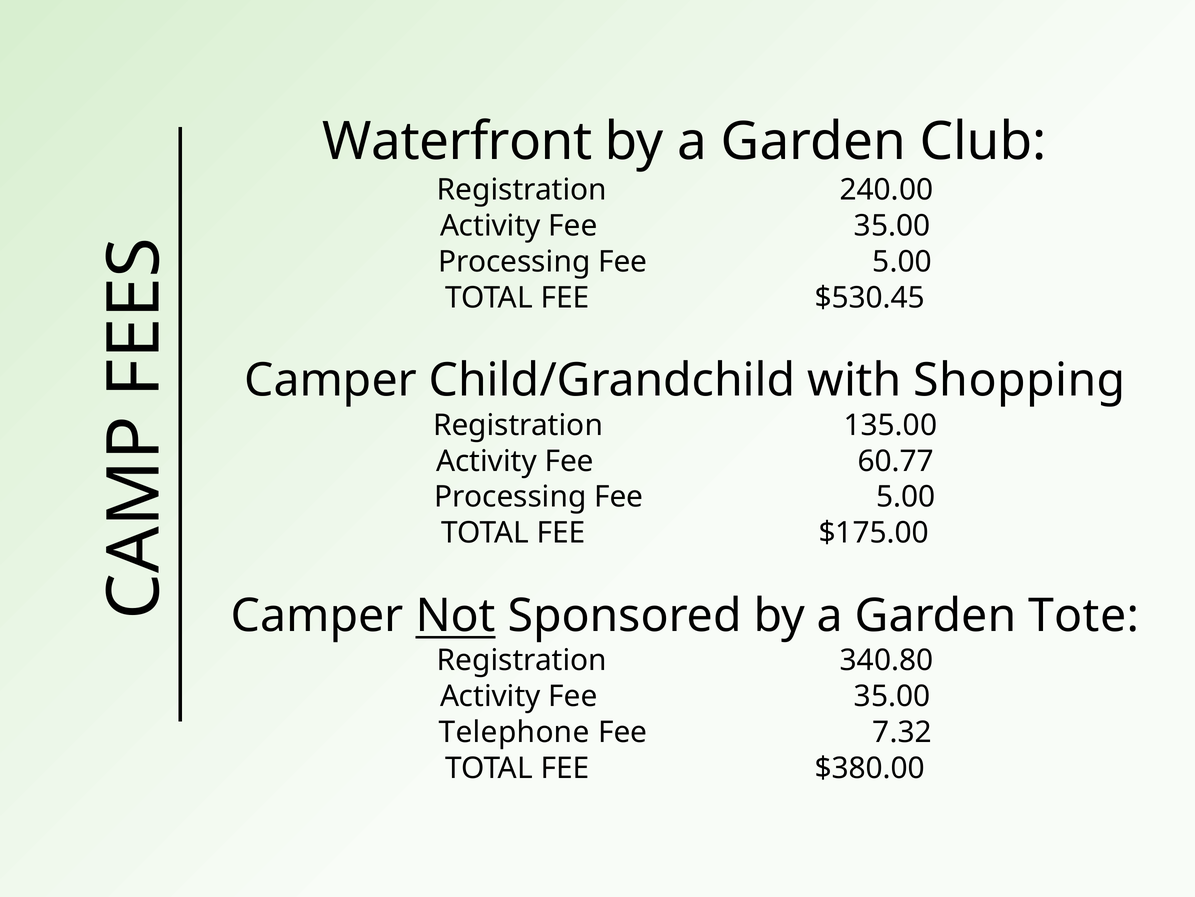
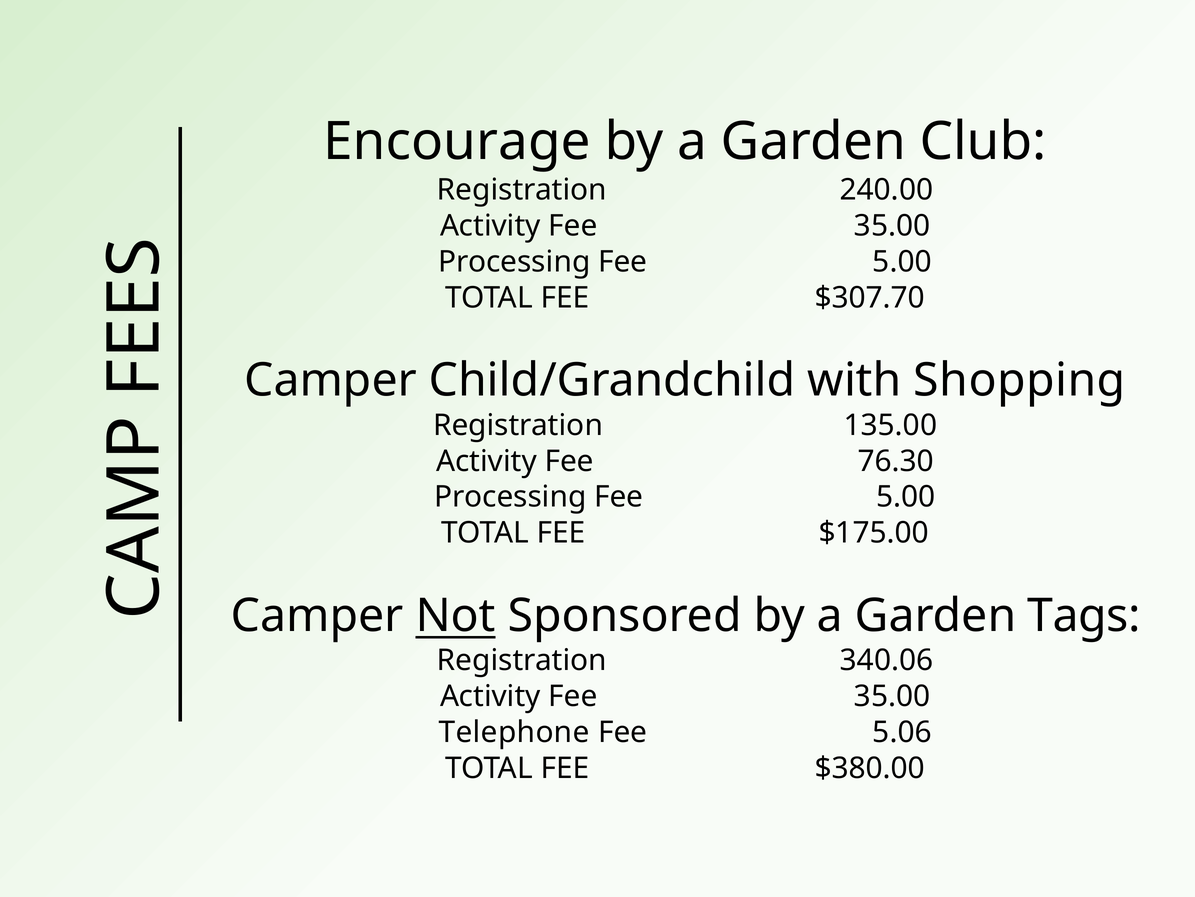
Waterfront: Waterfront -> Encourage (457, 142)
$530.45: $530.45 -> $307.70 (870, 298)
60.77: 60.77 -> 76.30 (896, 461)
Tote: Tote -> Tags (1084, 615)
340.80: 340.80 -> 340.06 (887, 660)
7.32: 7.32 -> 5.06 (902, 732)
